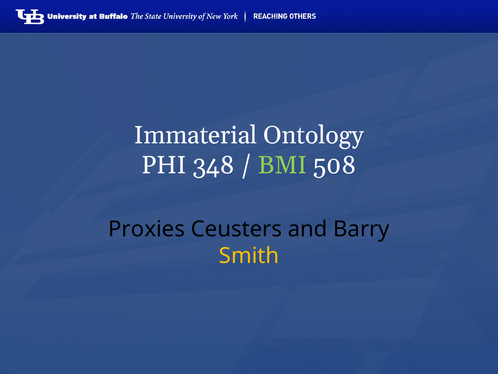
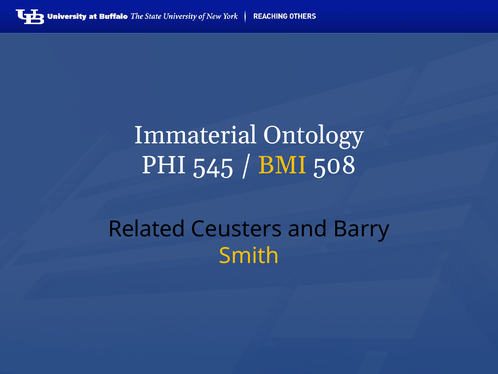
348: 348 -> 545 (213, 165)
BMI colour: light green -> yellow (283, 165)
Proxies: Proxies -> Related (147, 229)
